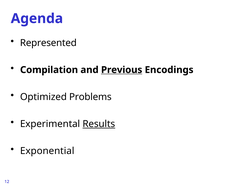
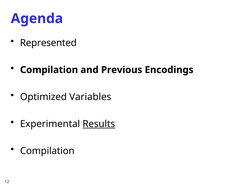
Previous underline: present -> none (122, 70)
Problems: Problems -> Variables (90, 97)
Exponential: Exponential -> Compilation (47, 151)
